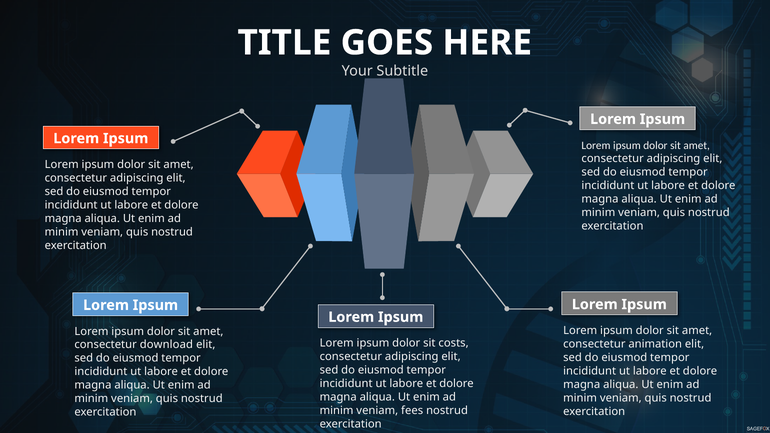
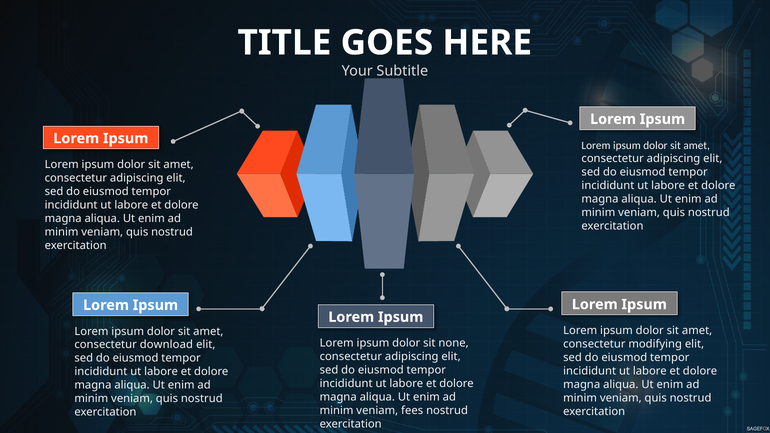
costs: costs -> none (454, 343)
animation: animation -> modifying (655, 344)
